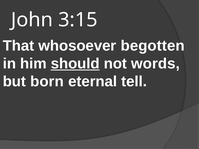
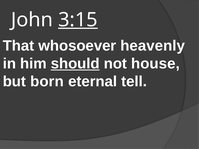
3:15 underline: none -> present (78, 20)
begotten: begotten -> heavenly (153, 46)
words: words -> house (155, 64)
